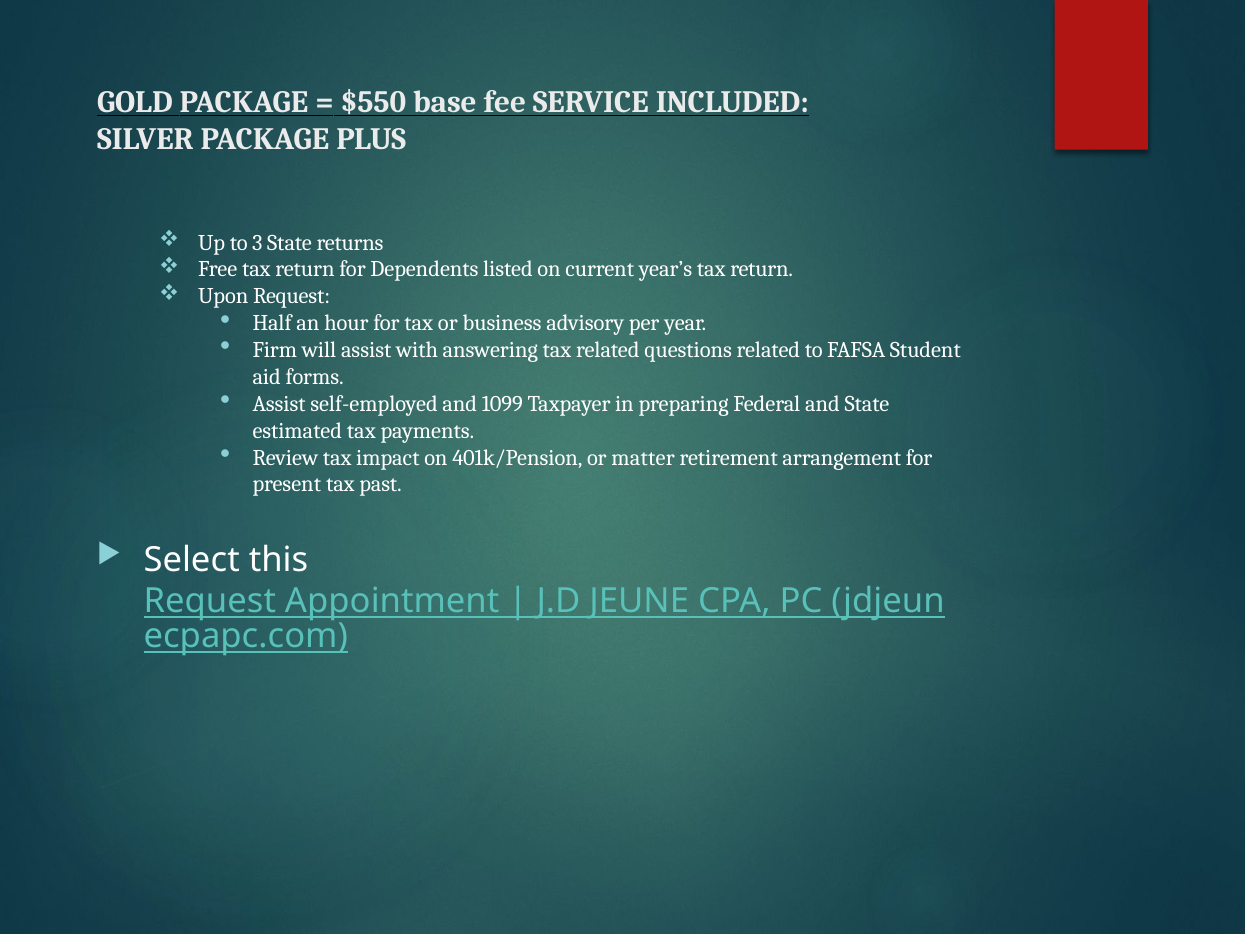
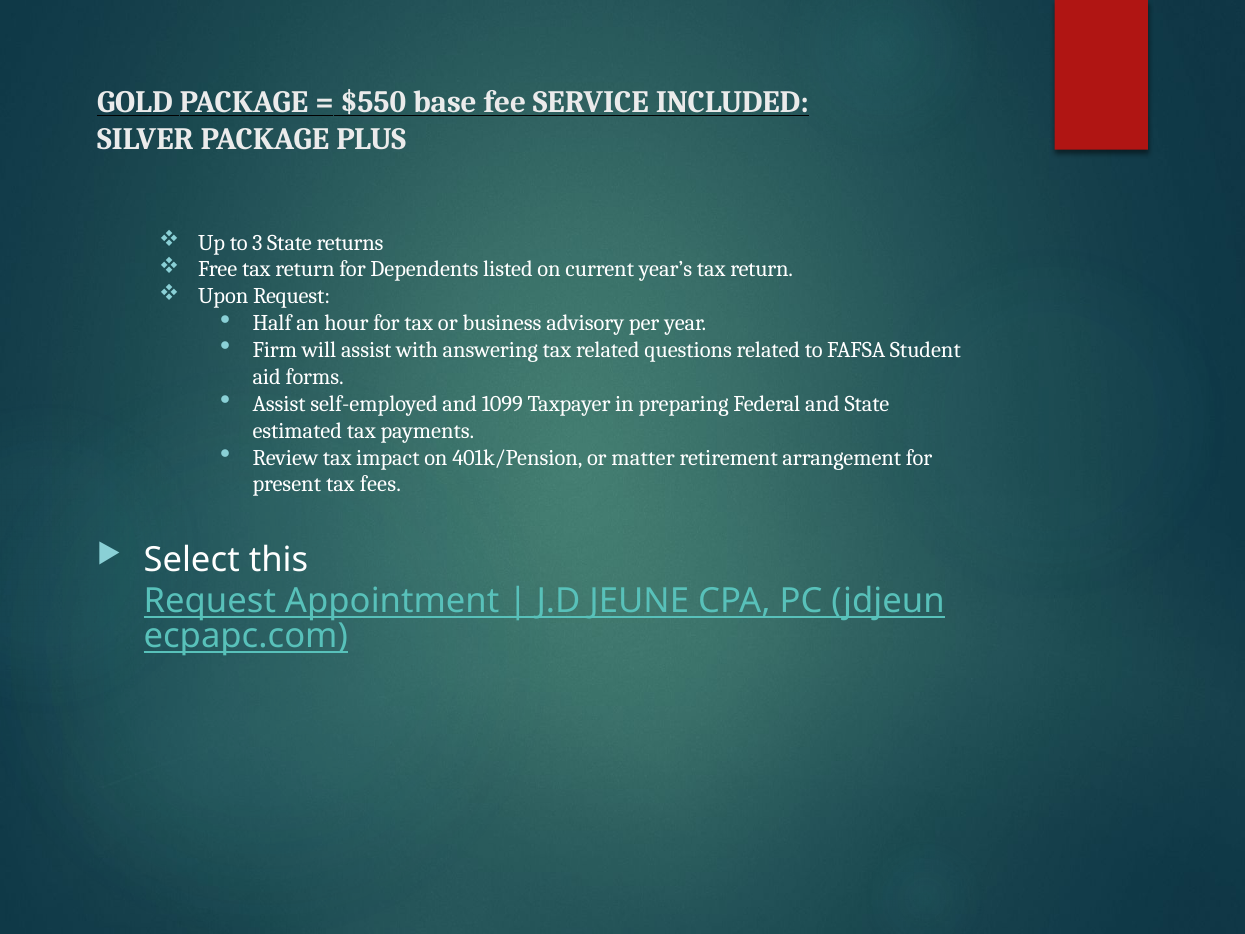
past: past -> fees (380, 484)
